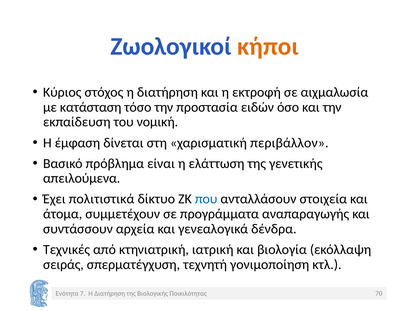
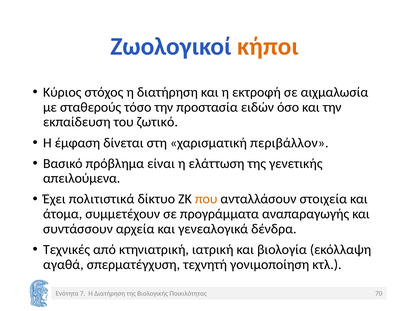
κατάσταση: κατάσταση -> σταθερούς (91, 107)
νομική: νομική -> ζωτικό (157, 122)
που colour: blue -> orange (206, 199)
σειράς: σειράς -> αγαθά (63, 265)
